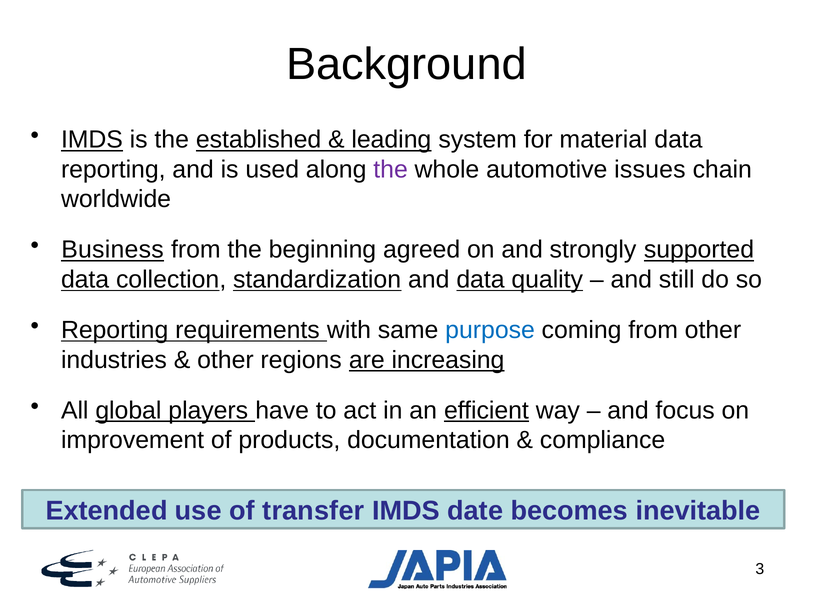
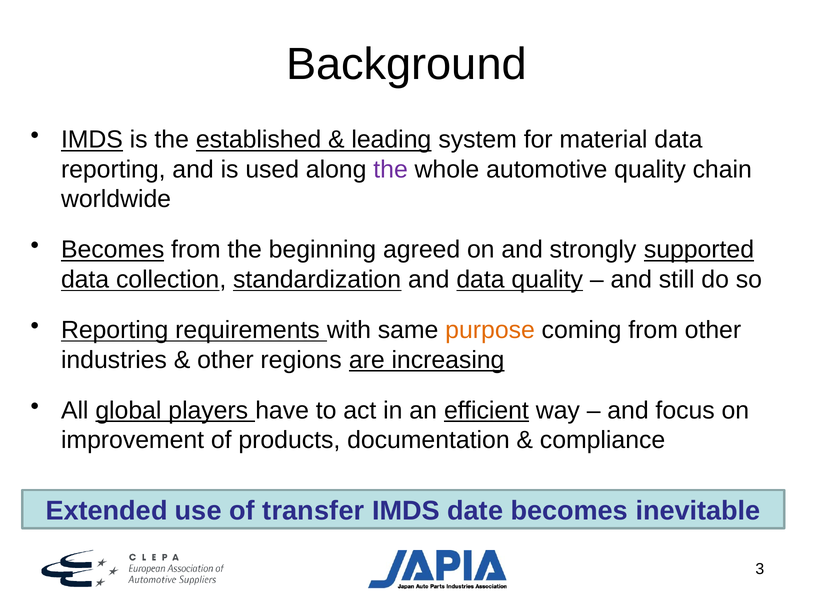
automotive issues: issues -> quality (650, 170)
Business: Business -> Becomes (113, 250)
purpose colour: blue -> orange (490, 331)
